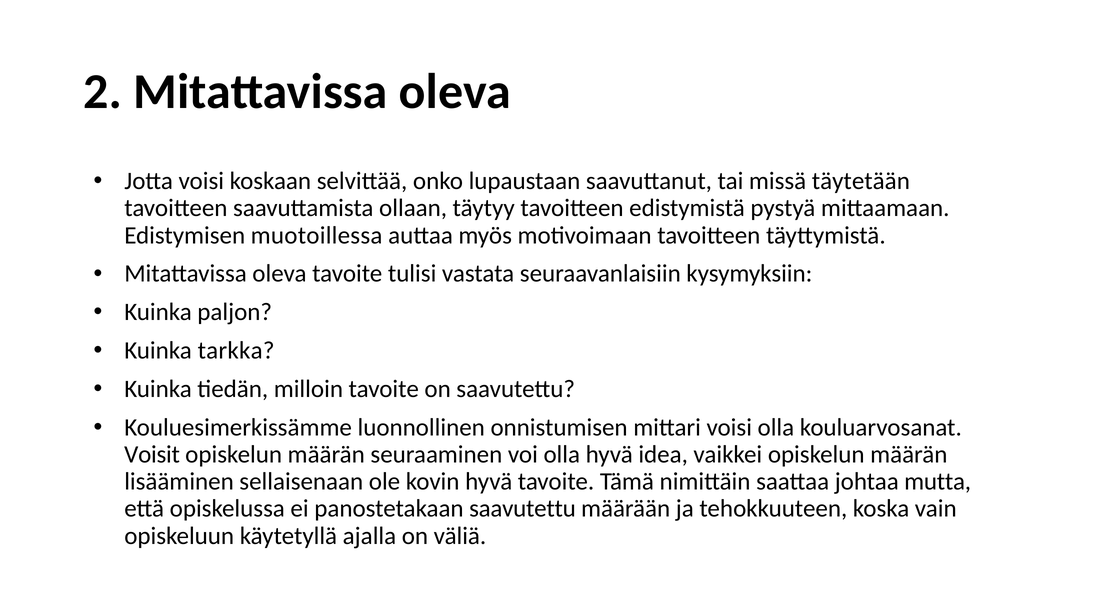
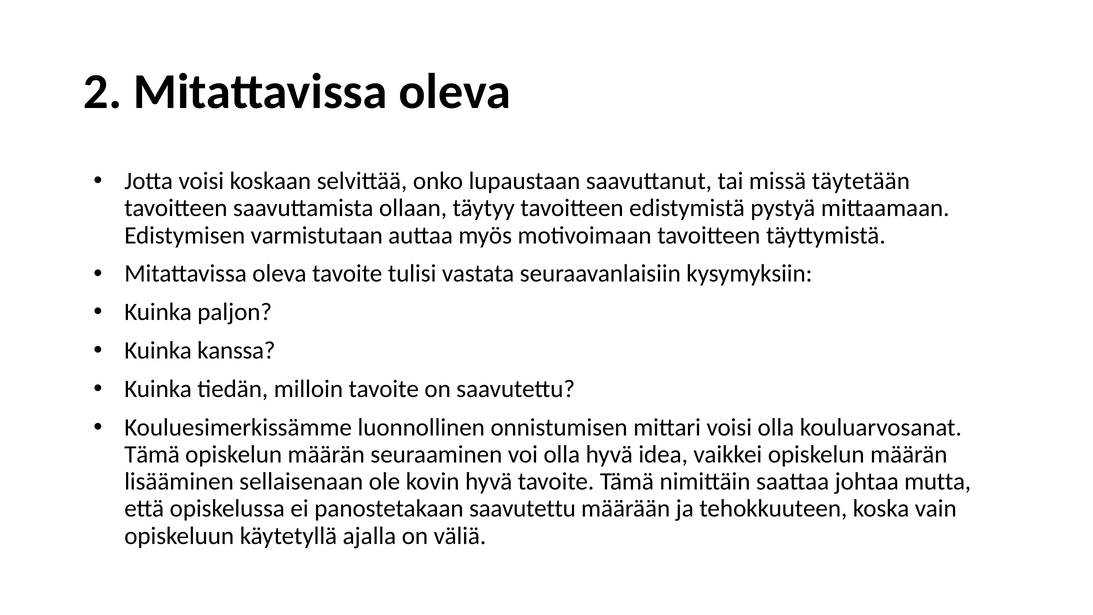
muotoillessa: muotoillessa -> varmistutaan (317, 235)
tarkka: tarkka -> kanssa (236, 351)
Voisit: Voisit -> Tämä (152, 454)
